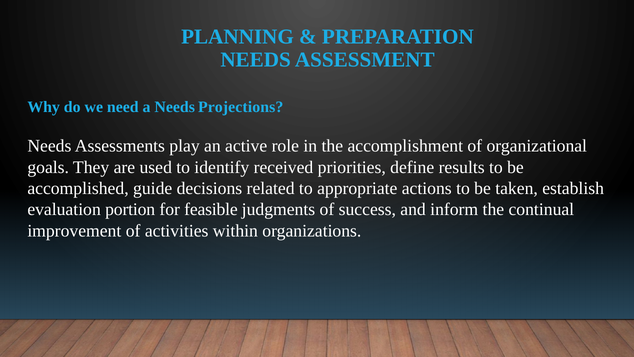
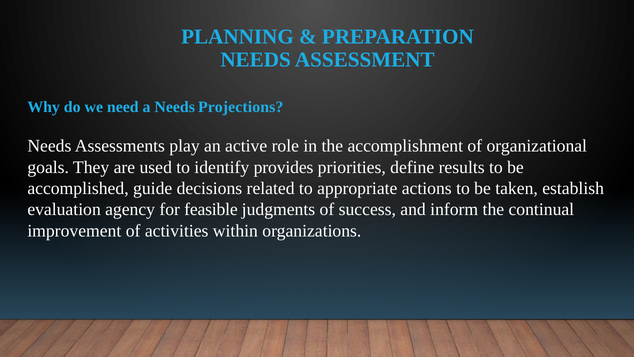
received: received -> provides (284, 167)
portion: portion -> agency (130, 209)
